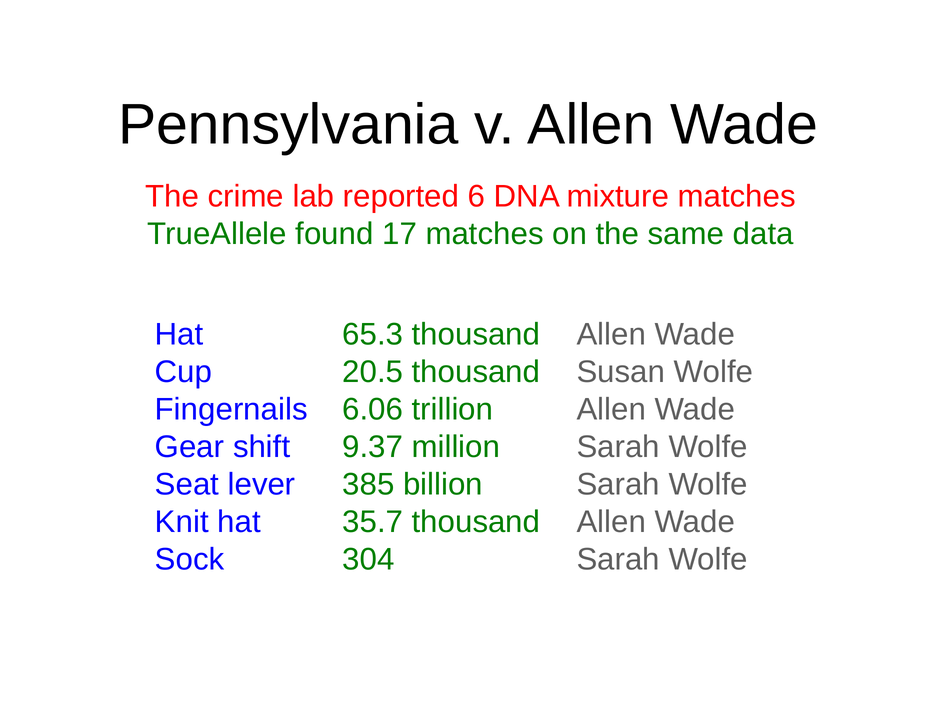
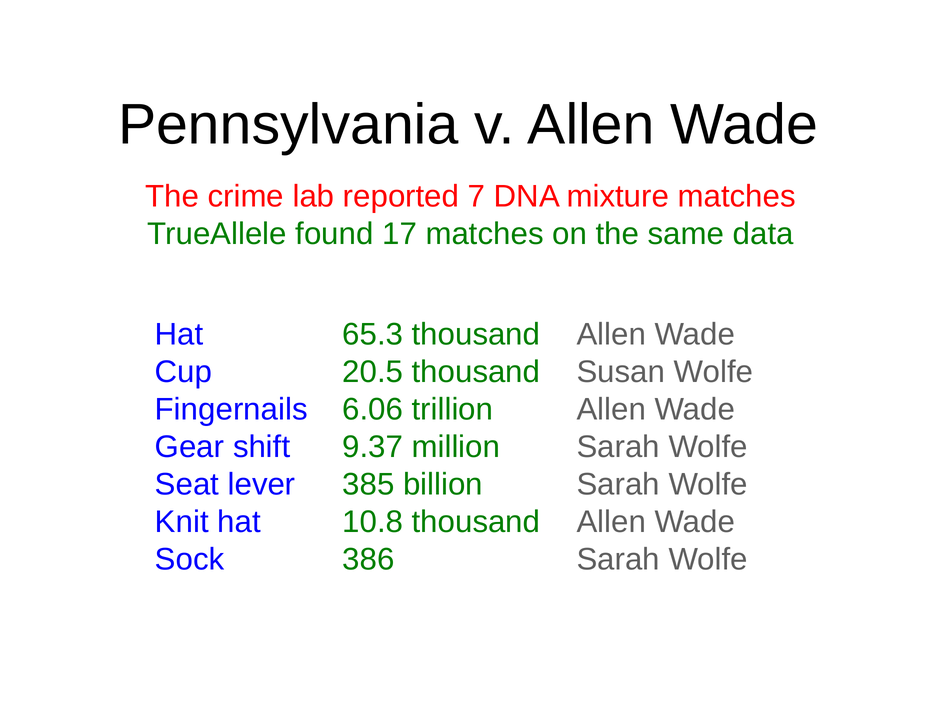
6: 6 -> 7 (477, 196)
35.7: 35.7 -> 10.8 (373, 522)
304: 304 -> 386 (368, 559)
